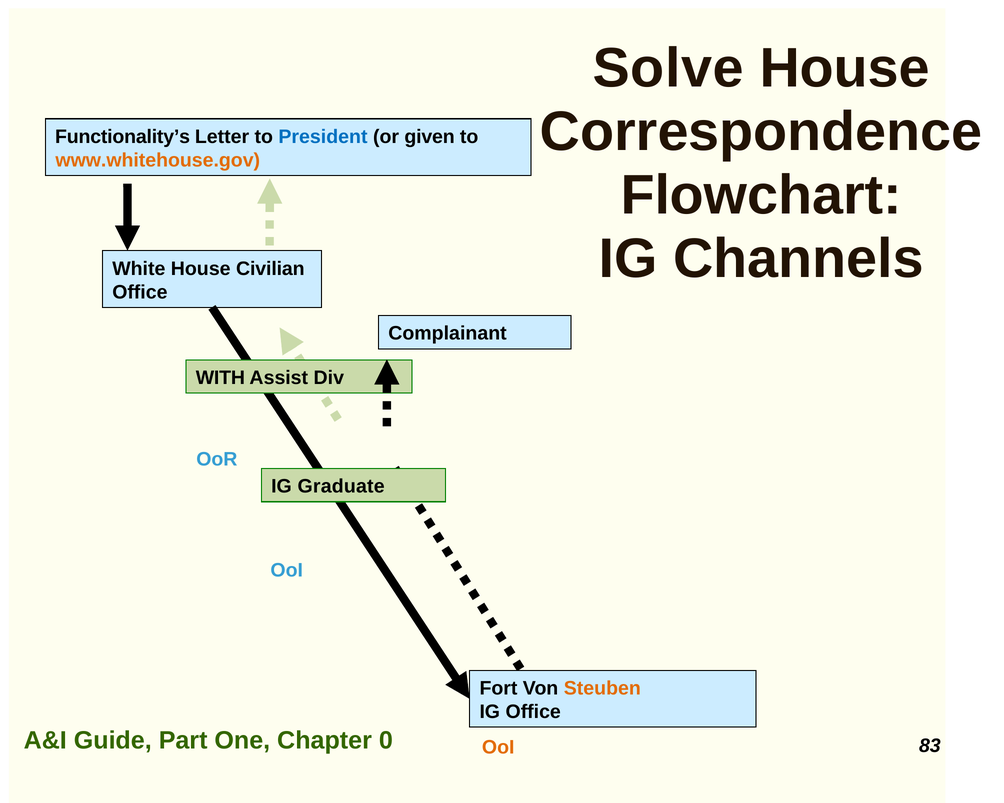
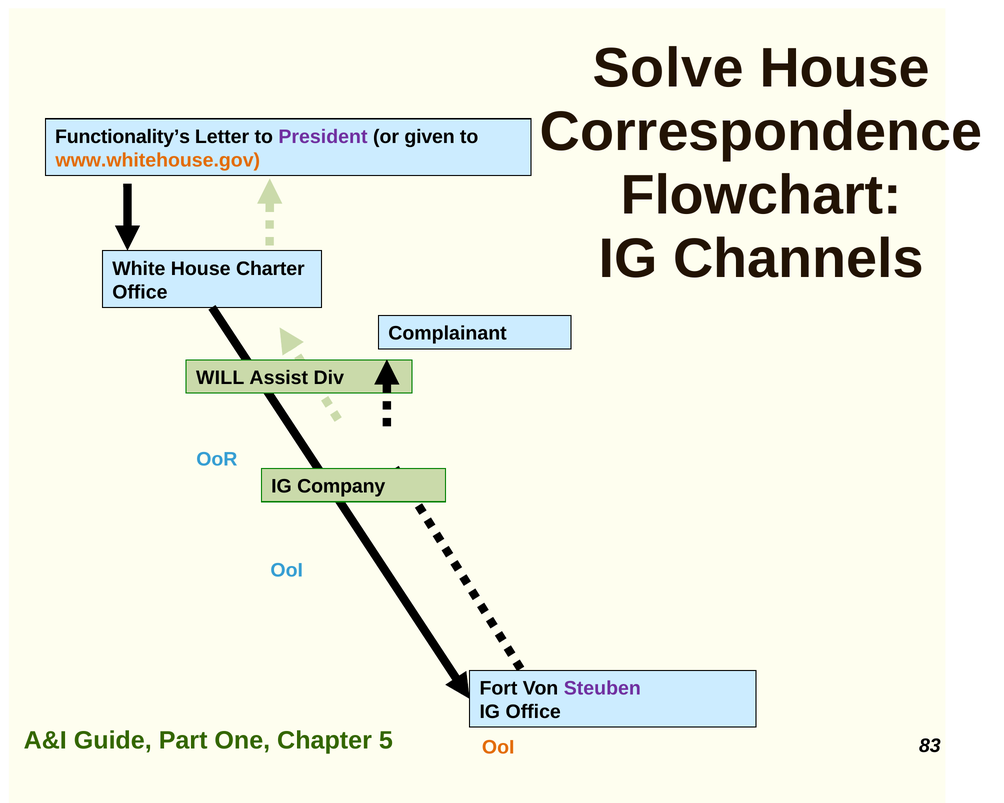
President colour: blue -> purple (323, 137)
Civilian: Civilian -> Charter (270, 269)
WITH: WITH -> WILL (220, 378)
Graduate: Graduate -> Company (341, 487)
Steuben colour: orange -> purple (602, 689)
0: 0 -> 5 (386, 741)
